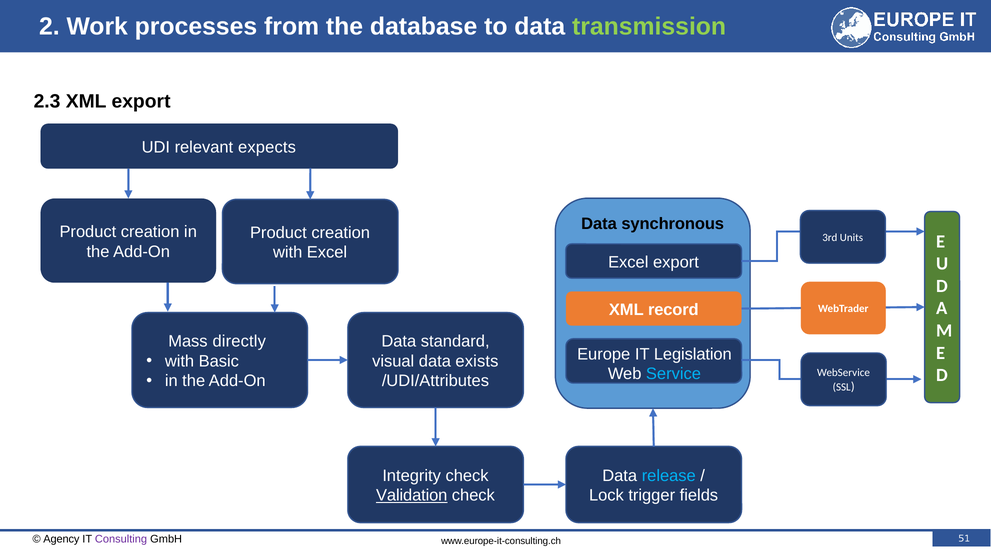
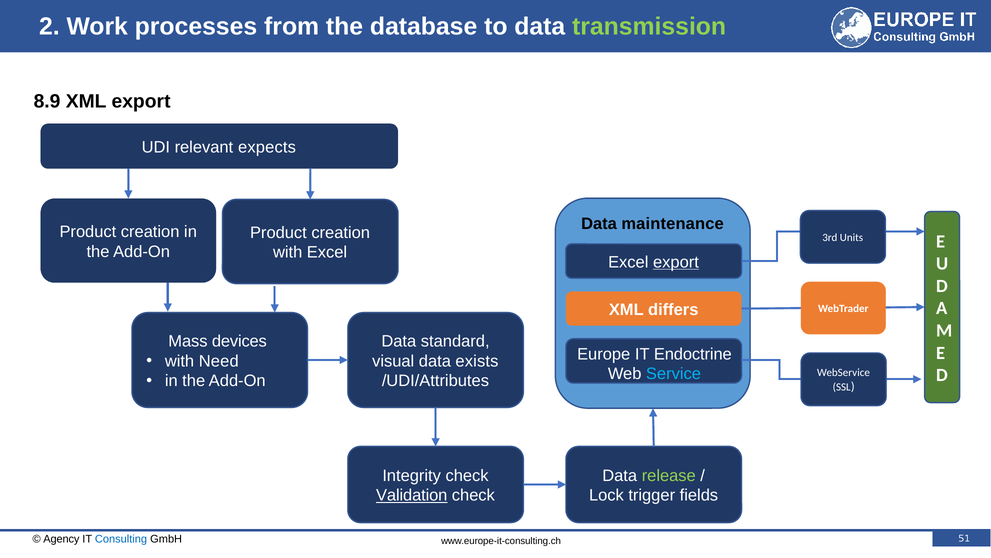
2.3: 2.3 -> 8.9 (47, 101)
synchronous: synchronous -> maintenance (673, 223)
export underline: none -> present (676, 262)
record: record -> differs (673, 309)
directly: directly -> devices (239, 341)
Legislation: Legislation -> Endoctrine (693, 354)
Basic: Basic -> Need (219, 361)
release colour: light blue -> light green (669, 475)
Consulting colour: purple -> blue (121, 539)
